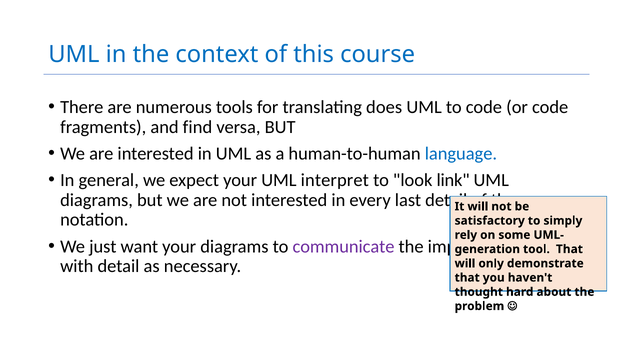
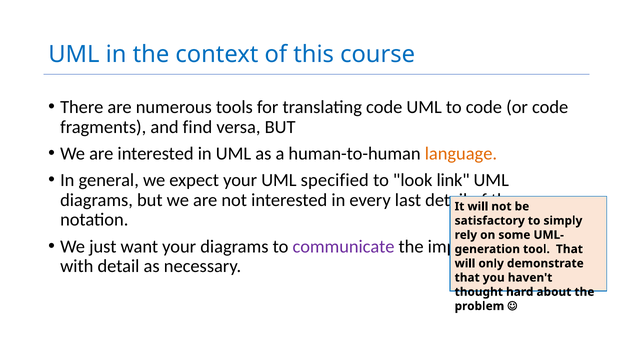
translating does: does -> code (384, 107)
language colour: blue -> orange (461, 154)
interpret: interpret -> specified (335, 180)
